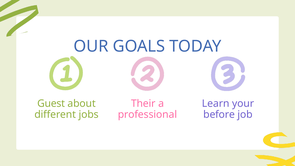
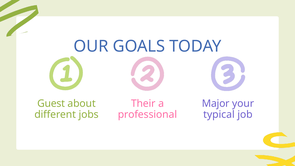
Learn: Learn -> Major (216, 103)
before: before -> typical (219, 115)
